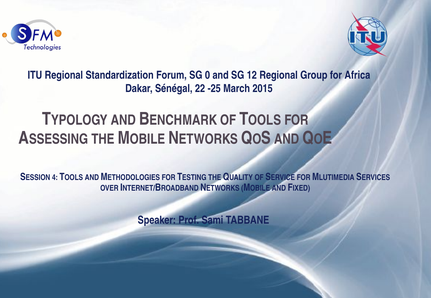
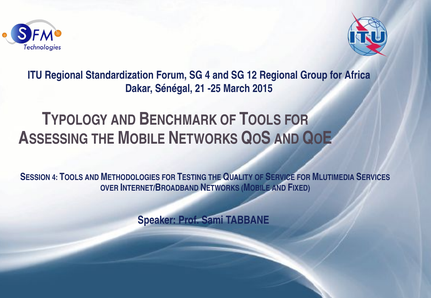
SG 0: 0 -> 4 (207, 75)
22: 22 -> 21 (200, 88)
